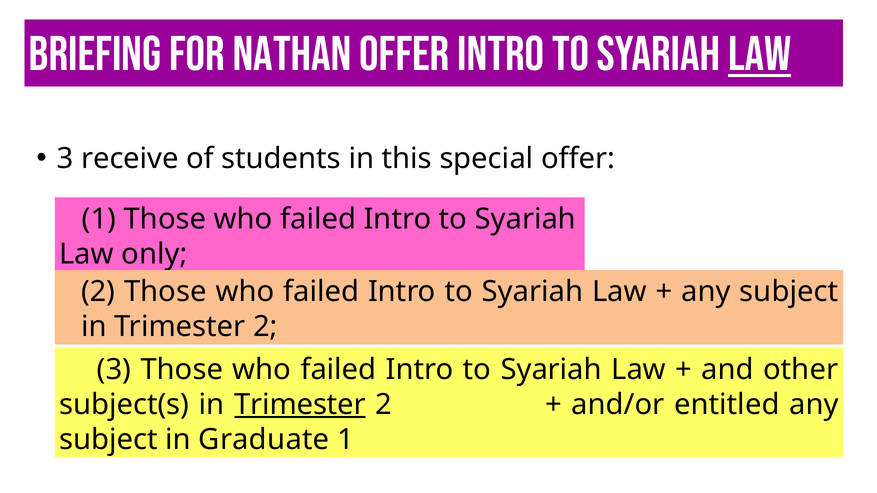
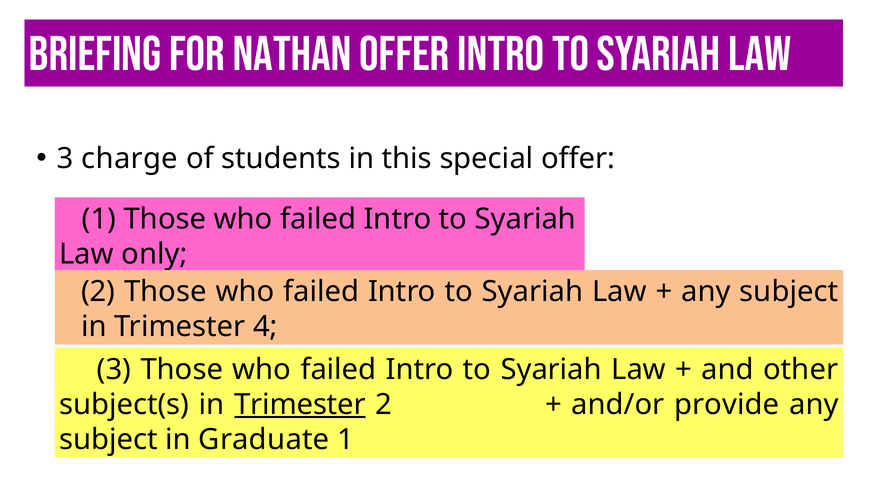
law underline: present -> none (760, 54)
receive: receive -> charge (130, 159)
2: 2 -> 4 (265, 327)
entitled: entitled -> provide (727, 405)
